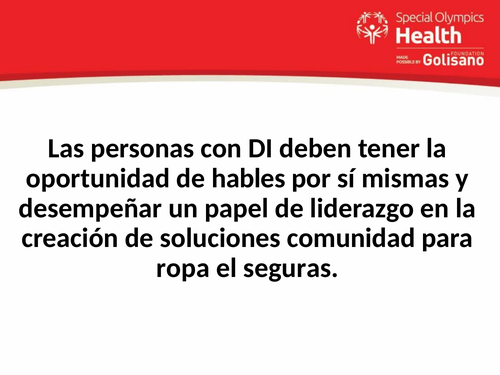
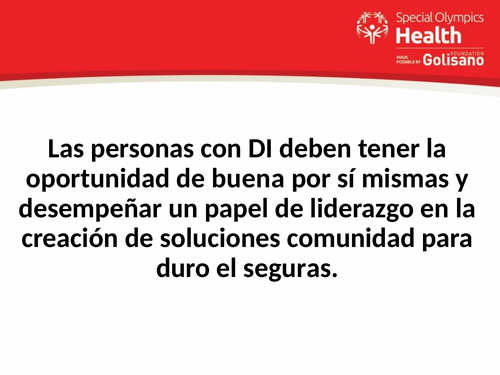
hables: hables -> buena (248, 178)
ropa: ropa -> duro (183, 268)
